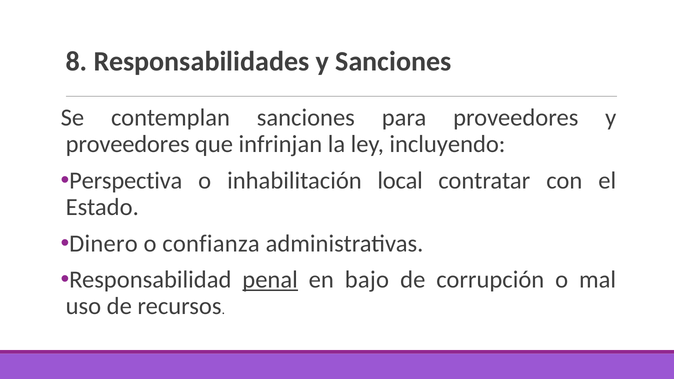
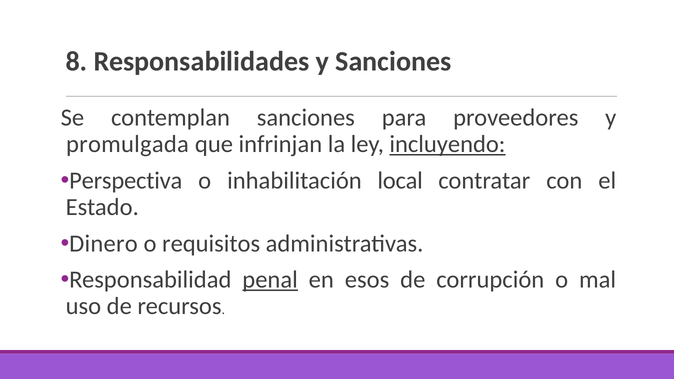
proveedores: proveedores -> promulgada (127, 144)
incluyendo underline: none -> present (447, 144)
confianza: confianza -> requisitos (211, 244)
bajo: bajo -> esos (367, 280)
